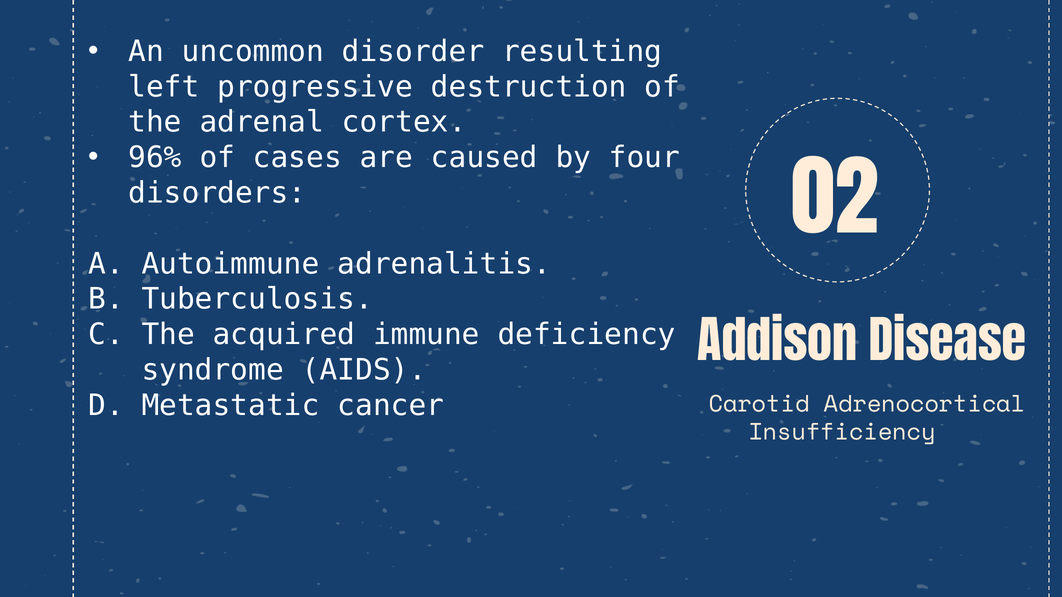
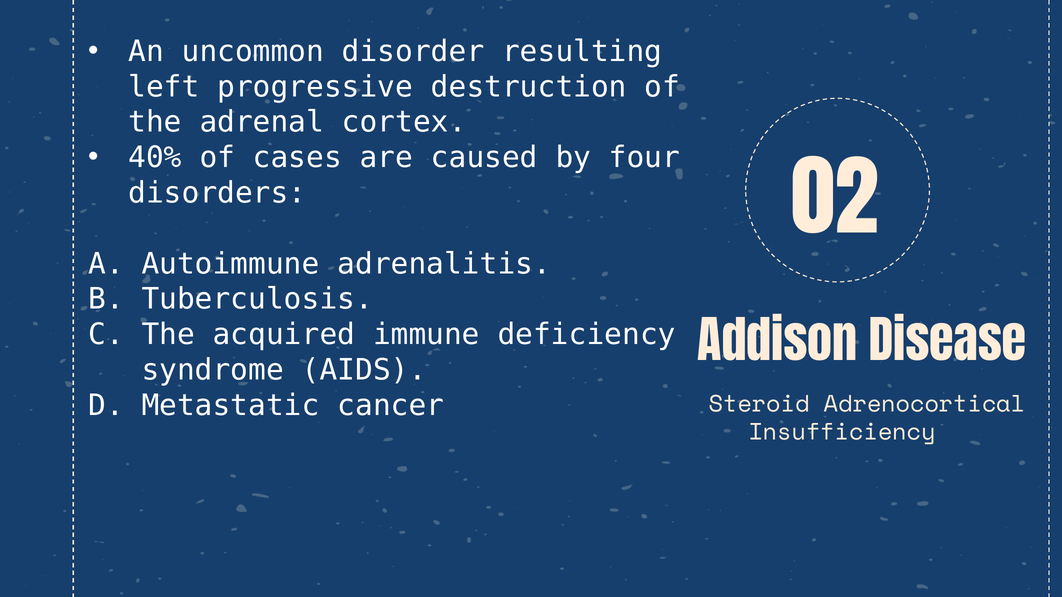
96%: 96% -> 40% (155, 158)
Carotid: Carotid -> Steroid (759, 404)
